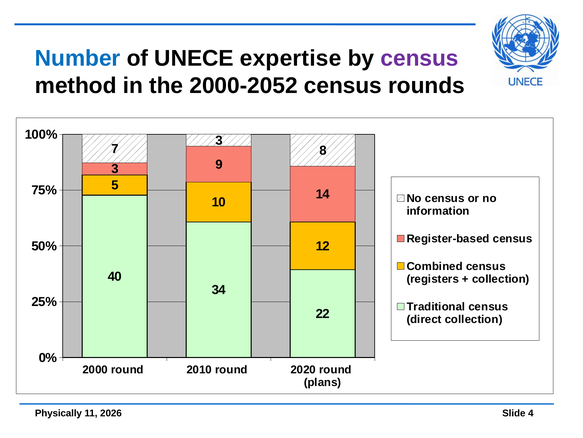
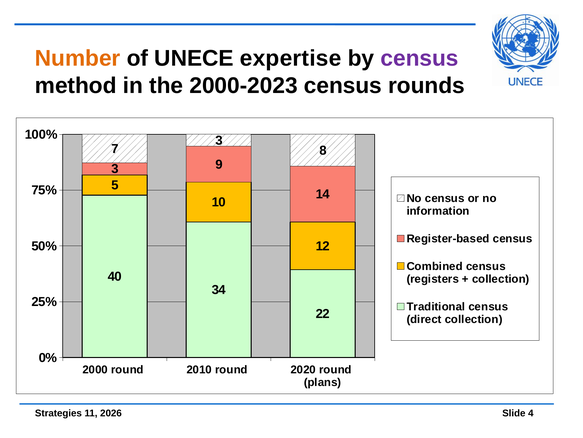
Number colour: blue -> orange (78, 58)
2000-2052: 2000-2052 -> 2000-2023 (244, 86)
Physically: Physically -> Strategies (58, 413)
